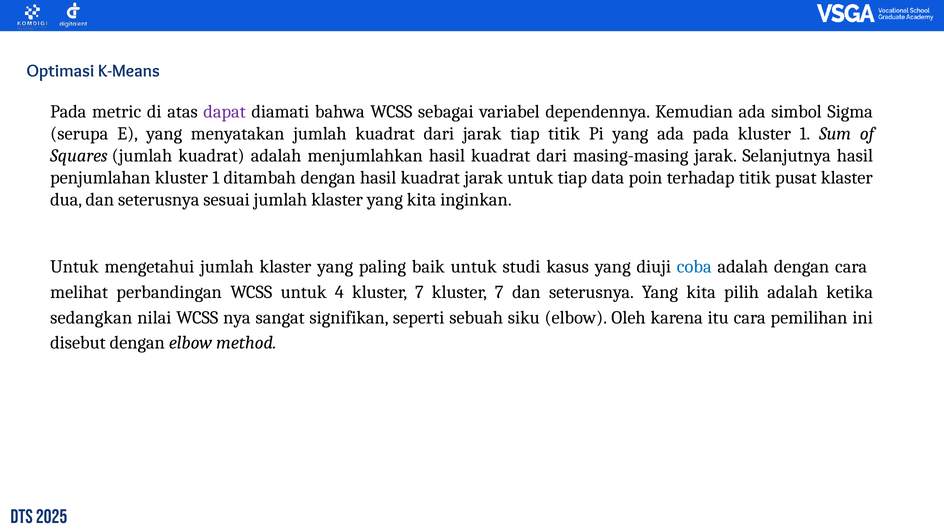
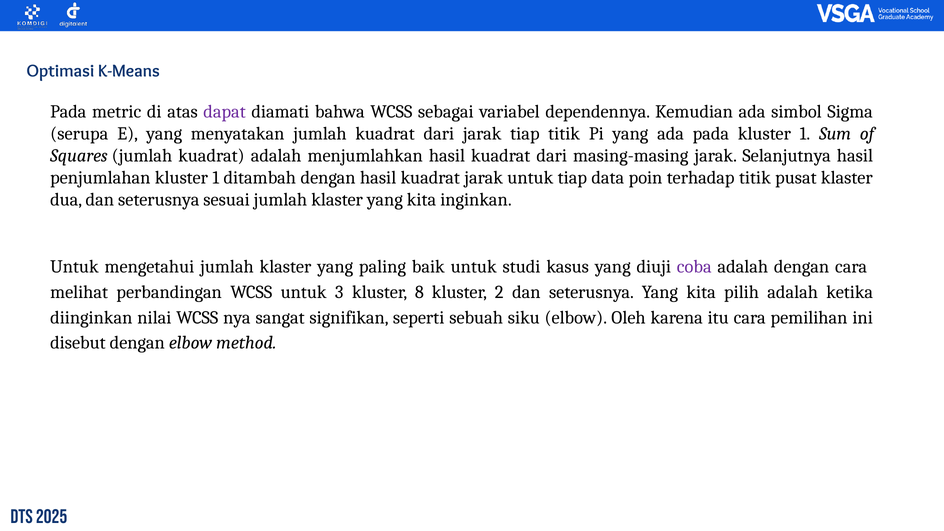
coba colour: blue -> purple (694, 267)
4: 4 -> 3 (339, 292)
7: 7 -> 8 (419, 292)
7: 7 -> 2 (499, 292)
sedangkan: sedangkan -> diinginkan (91, 318)
